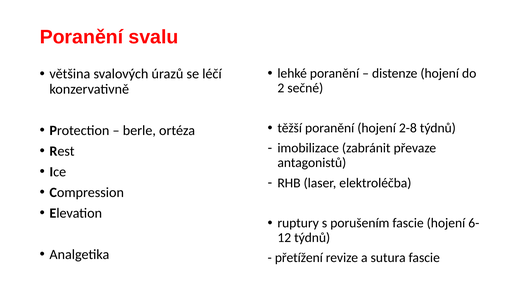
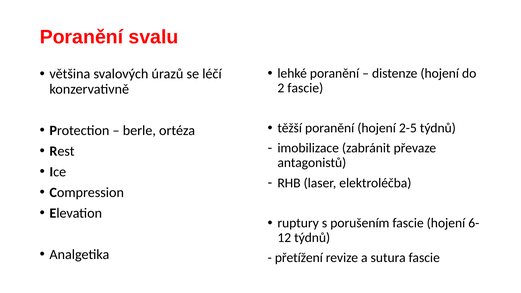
2 sečné: sečné -> fascie (305, 88)
2-8: 2-8 -> 2-5 (408, 128)
